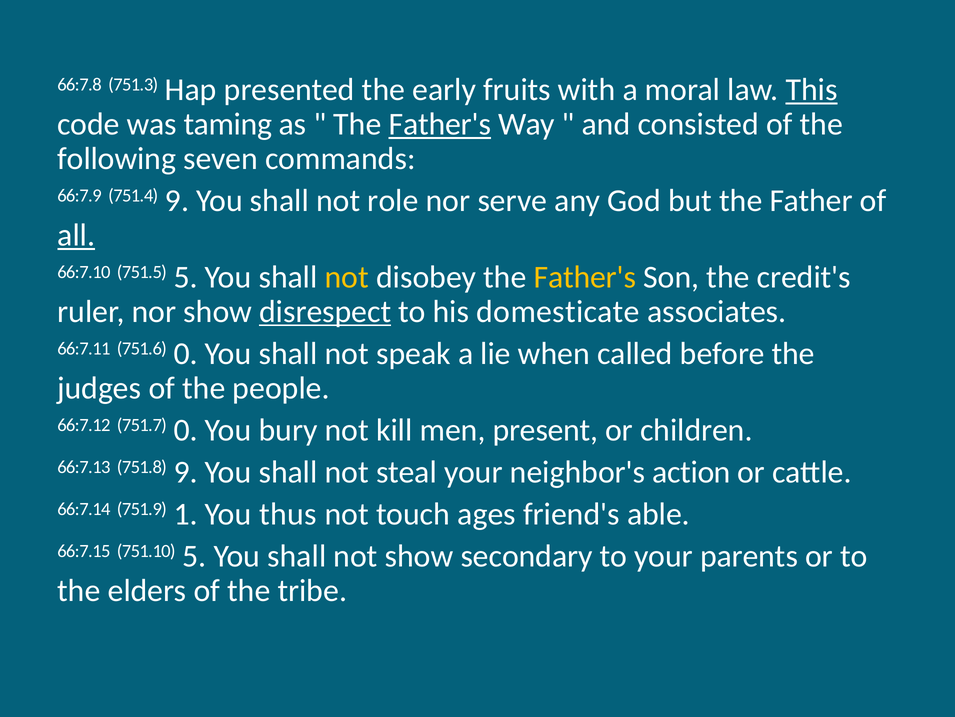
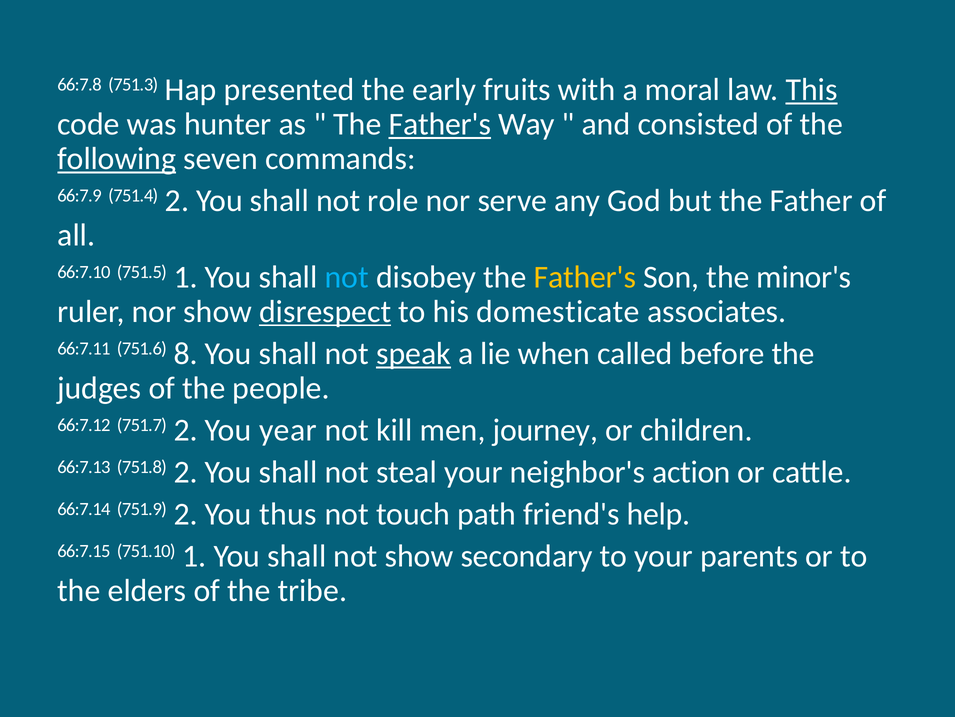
taming: taming -> hunter (228, 124)
following underline: none -> present (117, 158)
751.4 9: 9 -> 2 (177, 200)
all underline: present -> none (76, 235)
751.5 5: 5 -> 1 (186, 277)
not colour: yellow -> light blue (347, 277)
credit's: credit's -> minor's (804, 277)
751.6 0: 0 -> 8 (186, 353)
speak underline: none -> present (413, 353)
751.7 0: 0 -> 2 (186, 430)
bury: bury -> year (288, 430)
present: present -> journey (545, 430)
751.8 9: 9 -> 2 (186, 472)
751.9 1: 1 -> 2 (186, 514)
ages: ages -> path (487, 514)
able: able -> help (659, 514)
751.10 5: 5 -> 1 (194, 556)
